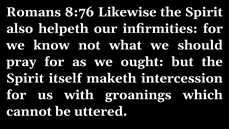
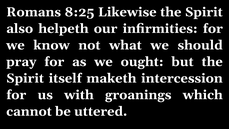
8:76: 8:76 -> 8:25 (79, 12)
